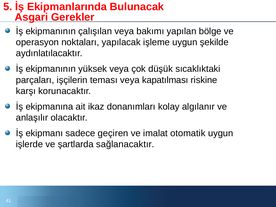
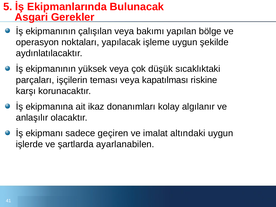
otomatik: otomatik -> altındaki (188, 133)
sağlanacaktır: sağlanacaktır -> ayarlanabilen (125, 144)
